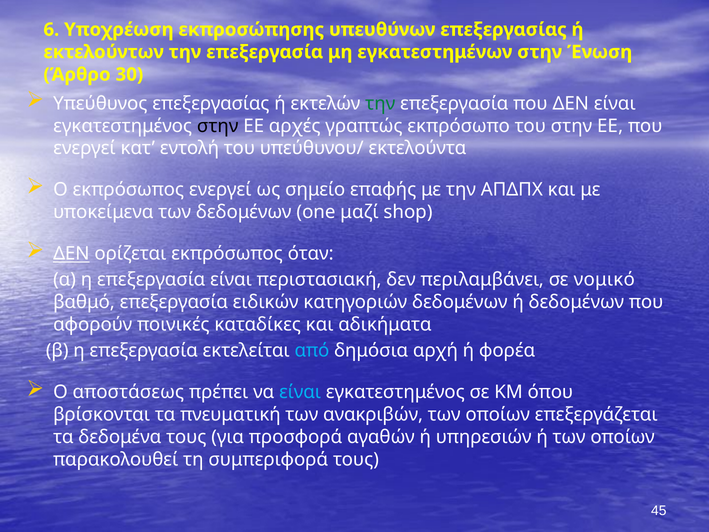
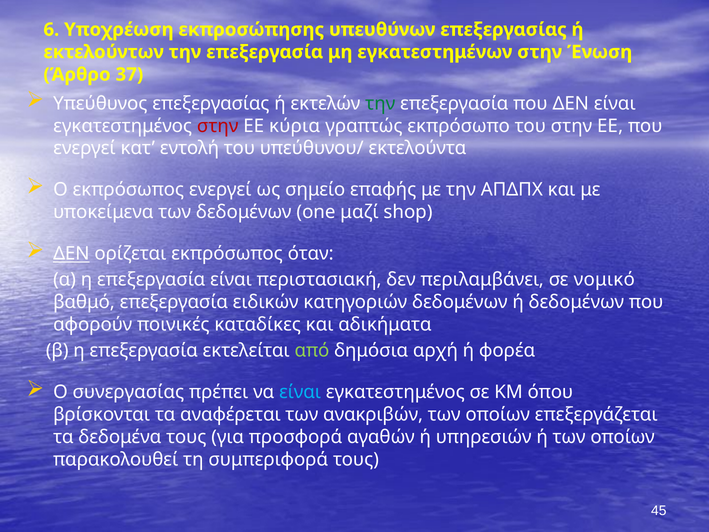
30: 30 -> 37 (129, 74)
στην colour: black -> red (218, 126)
αρχές: αρχές -> κύρια (295, 126)
από colour: light blue -> light green (312, 351)
αποστάσεως: αποστάσεως -> συνεργασίας (128, 392)
πνευματική: πνευματική -> αναφέρεται (230, 414)
